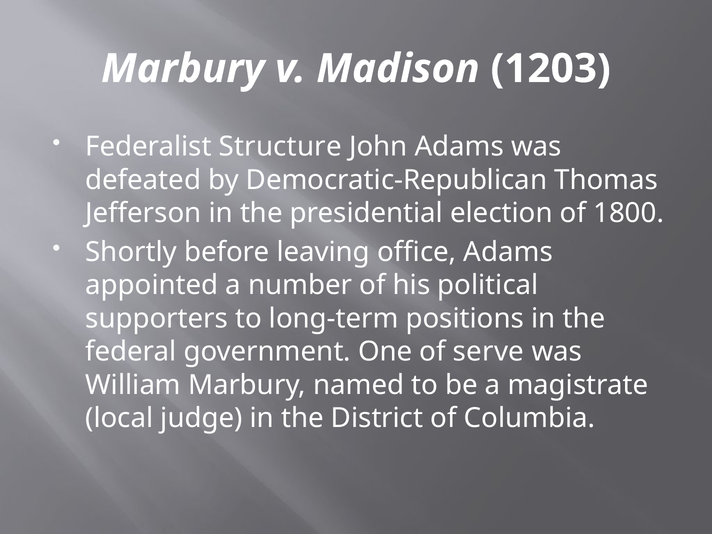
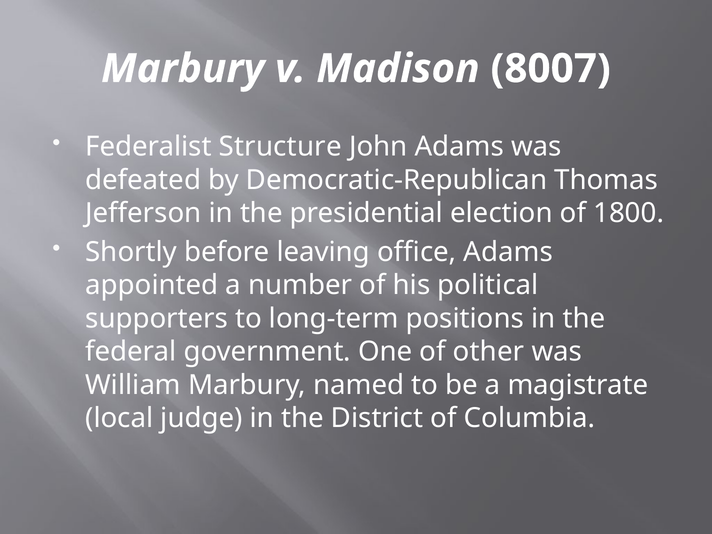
1203: 1203 -> 8007 (551, 69)
serve: serve -> other (489, 352)
